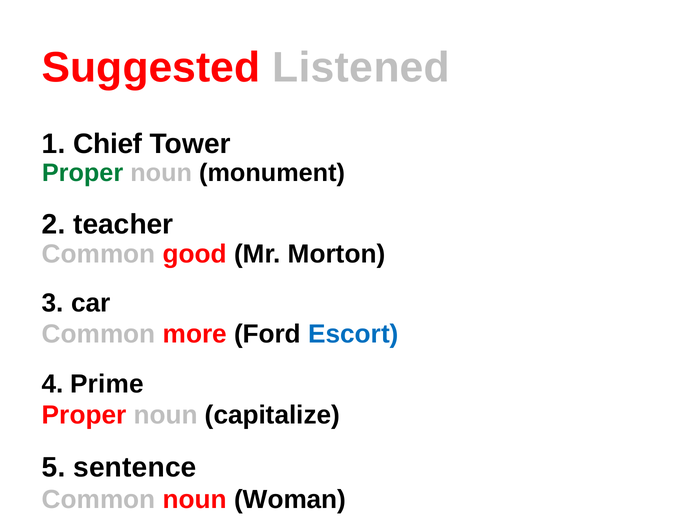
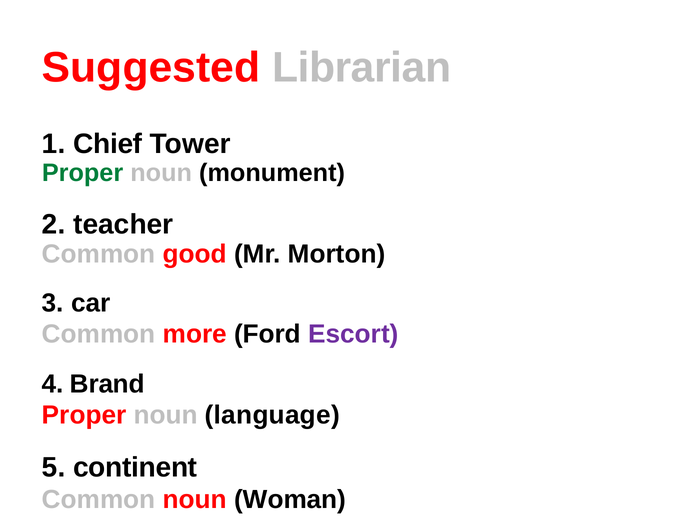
Listened: Listened -> Librarian (362, 68)
Escort colour: blue -> purple (353, 334)
Prime: Prime -> Brand (107, 384)
capitalize: capitalize -> language (272, 415)
sentence: sentence -> continent (135, 468)
